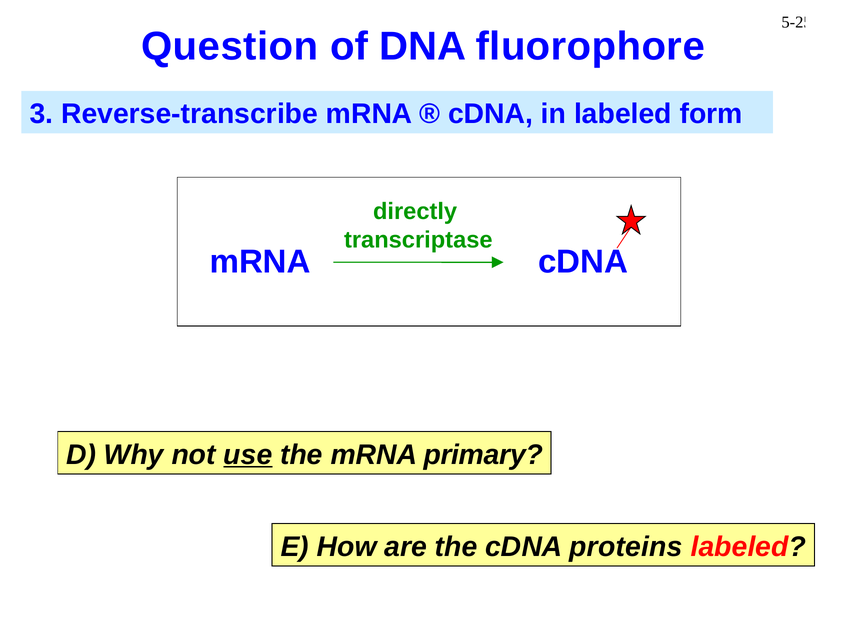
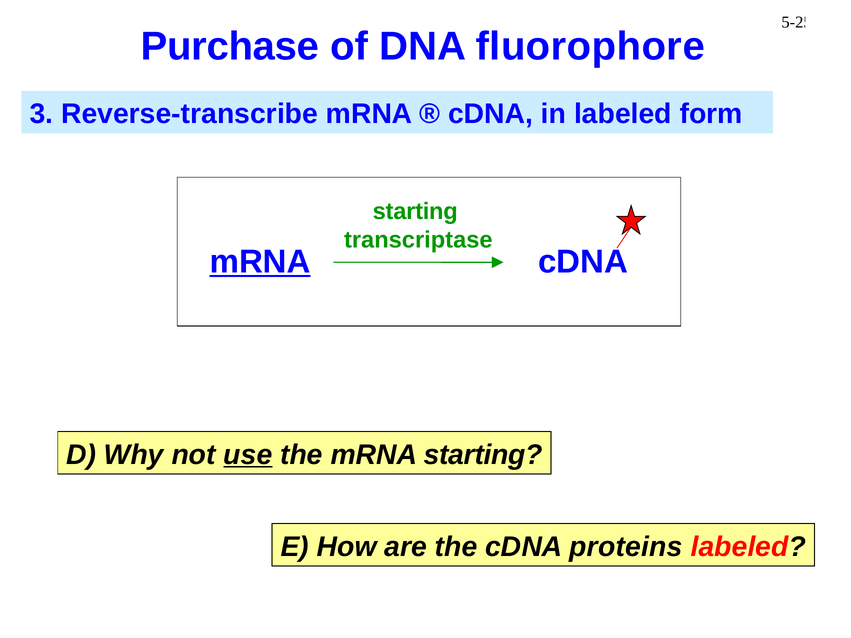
Question: Question -> Purchase (230, 46)
directly: directly -> starting (415, 211)
mRNA underline: none -> present (260, 262)
mRNA primary: primary -> starting (483, 455)
